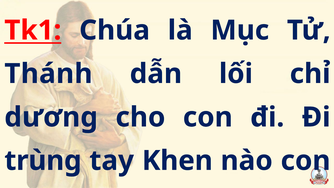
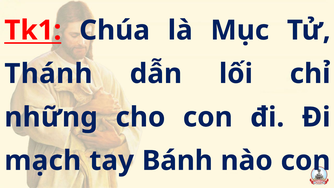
dương: dương -> những (51, 117)
trùng: trùng -> mạch (43, 161)
Khen: Khen -> Bánh (177, 161)
